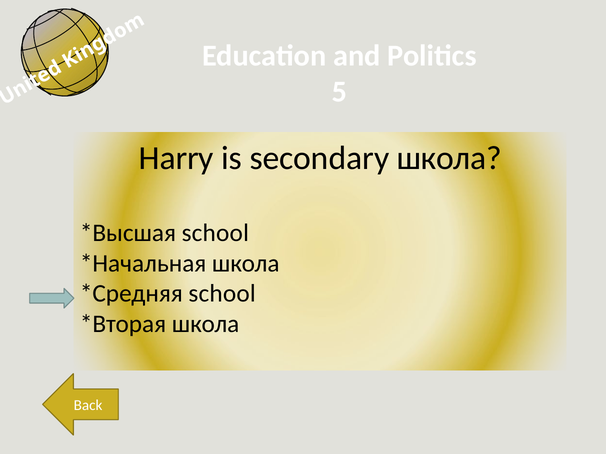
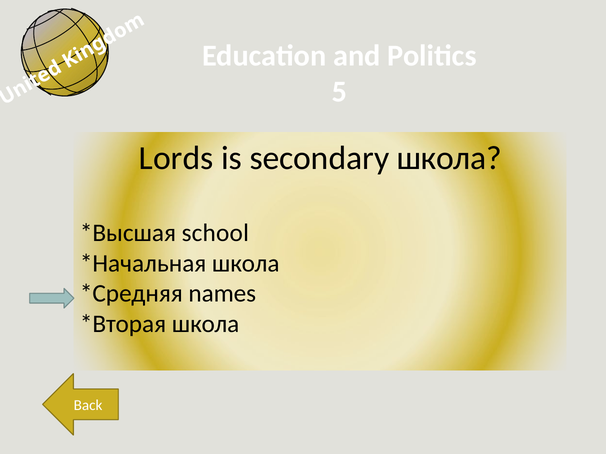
Harry: Harry -> Lords (176, 158)
school: school -> names (222, 294)
